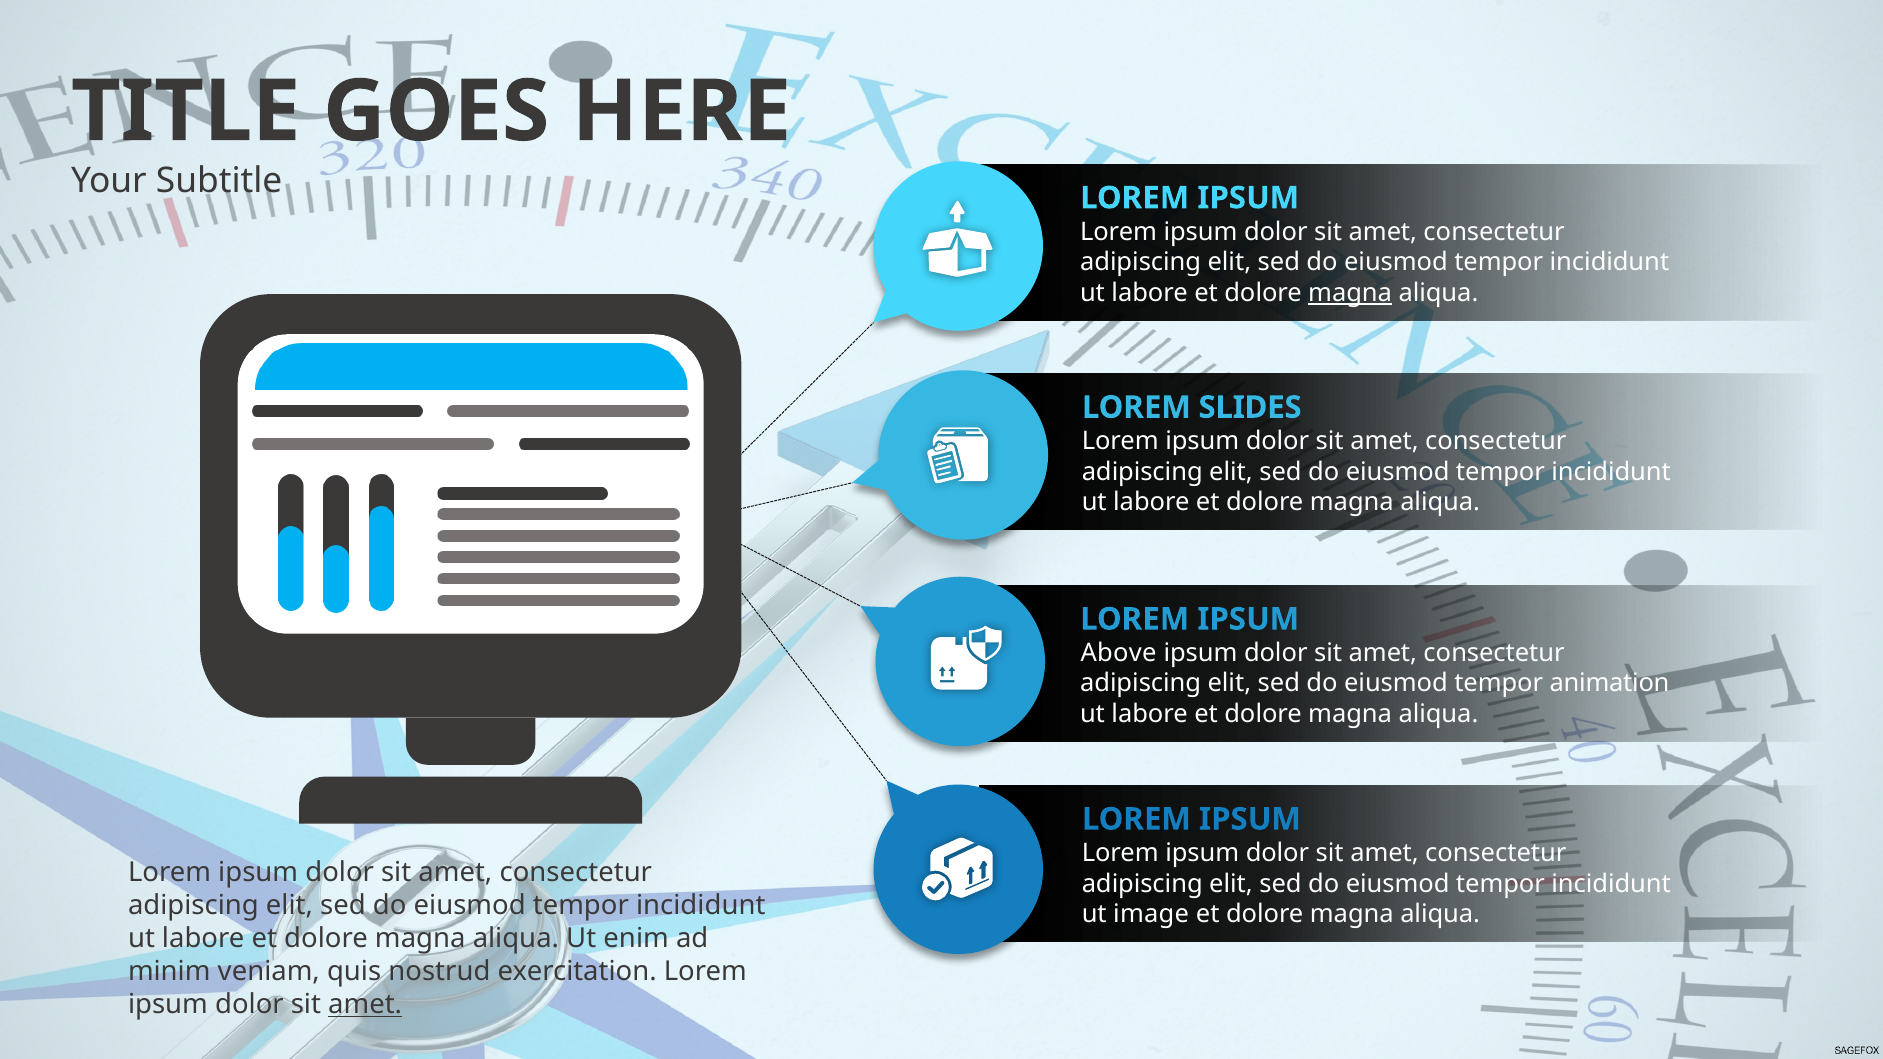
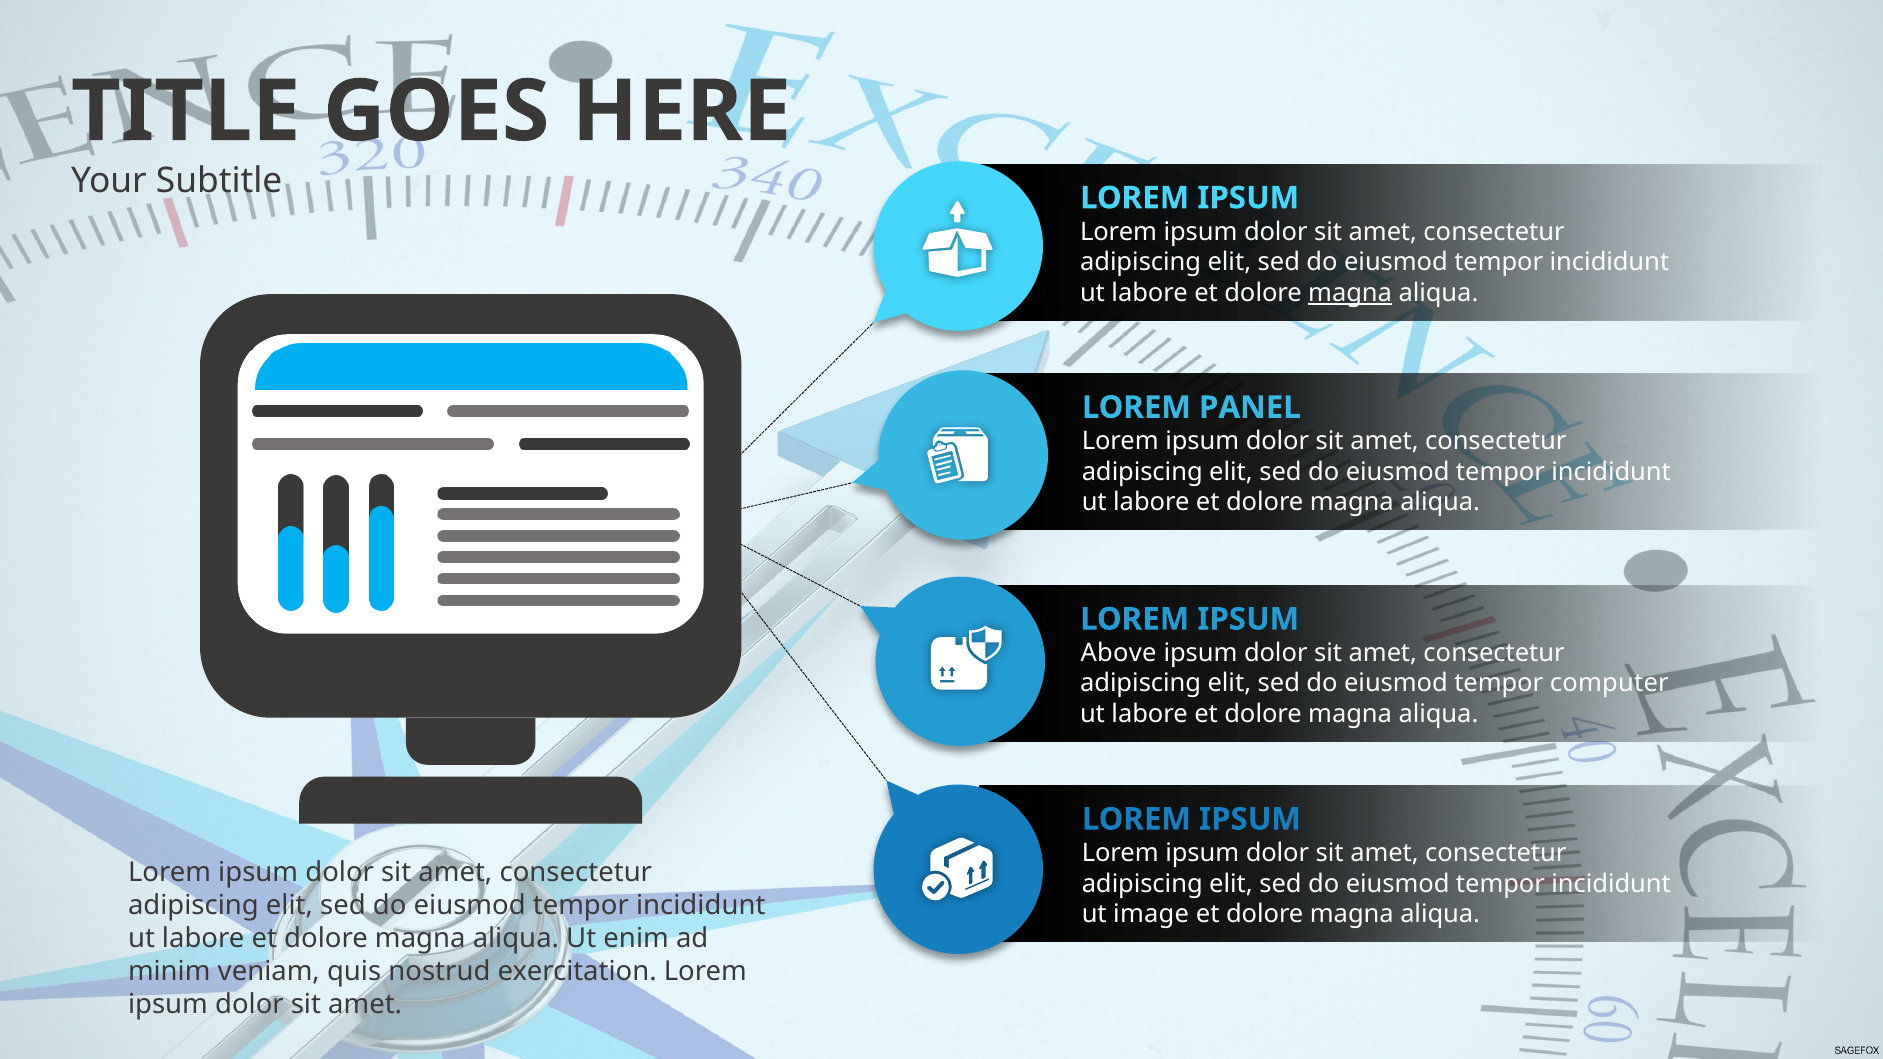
SLIDES: SLIDES -> PANEL (1250, 407)
animation: animation -> computer (1609, 684)
amet underline: present -> none (365, 1005)
